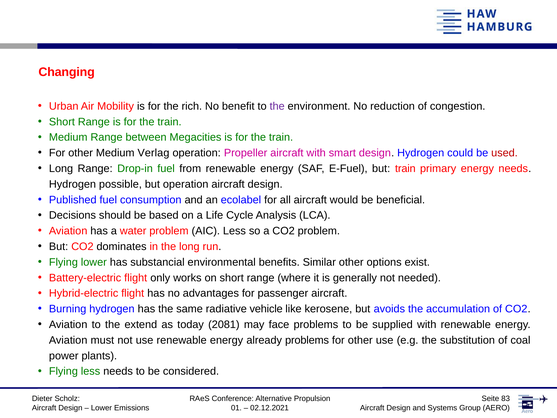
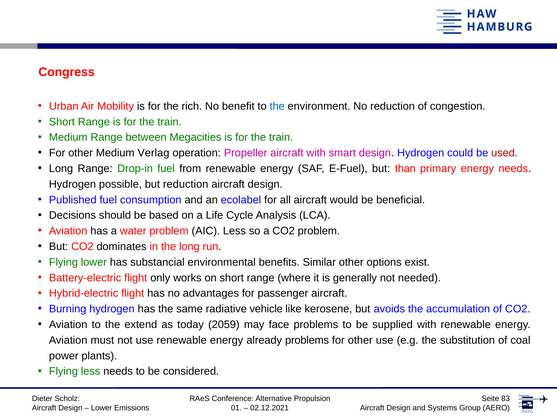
Changing: Changing -> Congress (67, 72)
the colour: purple -> blue (277, 106)
but train: train -> than (405, 168)
but operation: operation -> reduction (186, 184)
2081: 2081 -> 2059 (224, 324)
